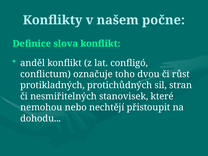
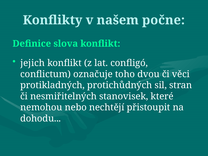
anděl: anděl -> jejich (33, 63)
růst: růst -> věci (181, 74)
